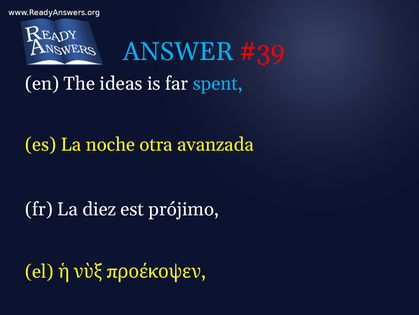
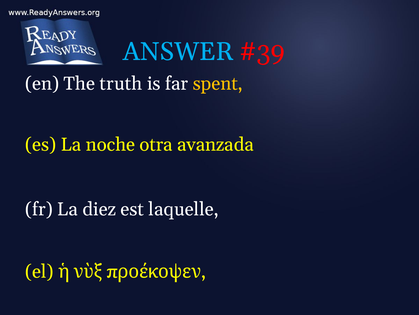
ideas: ideas -> truth (121, 83)
spent colour: light blue -> yellow (218, 83)
prójimo: prójimo -> laquelle (184, 209)
